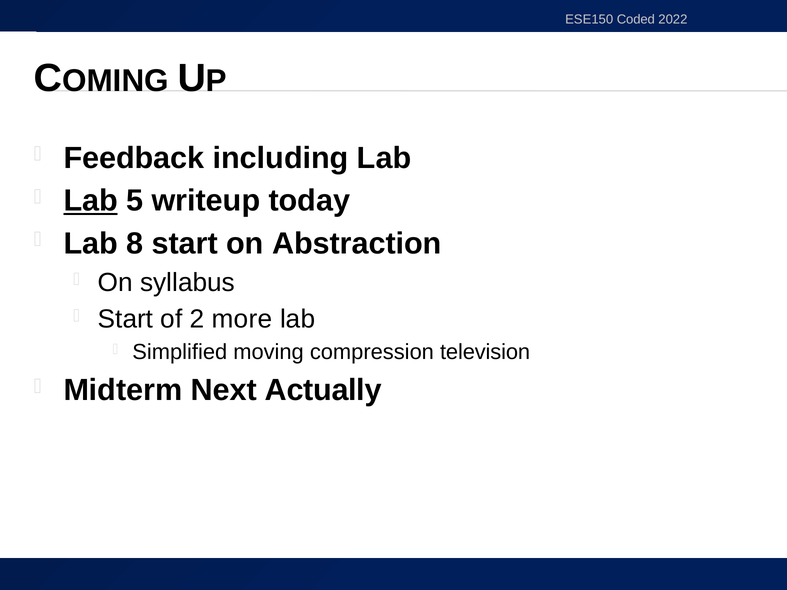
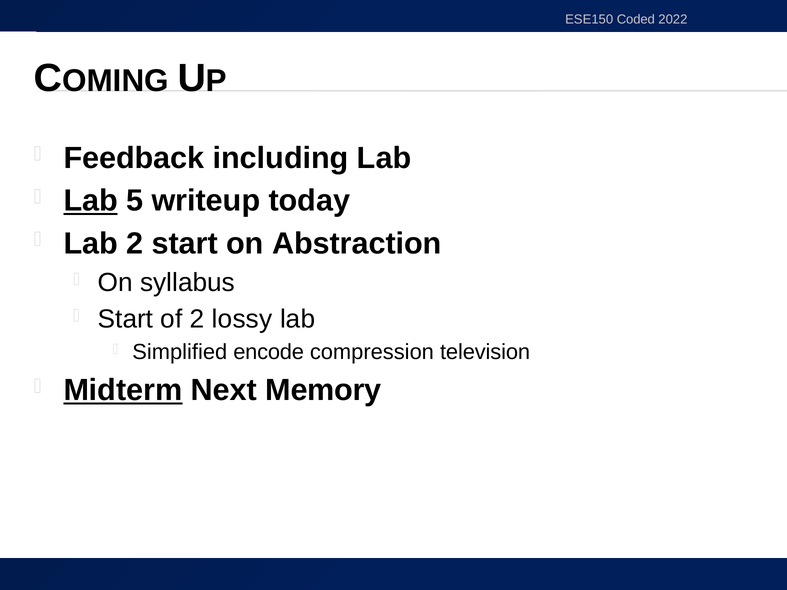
Lab 8: 8 -> 2 (135, 244)
more: more -> lossy (242, 319)
moving: moving -> encode (269, 352)
Midterm underline: none -> present (123, 391)
Actually: Actually -> Memory (323, 391)
